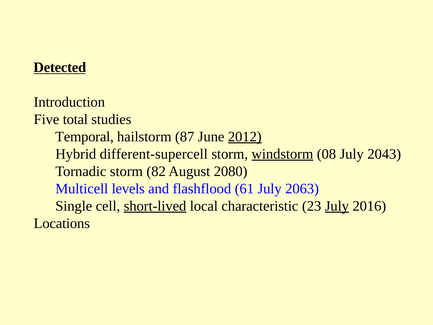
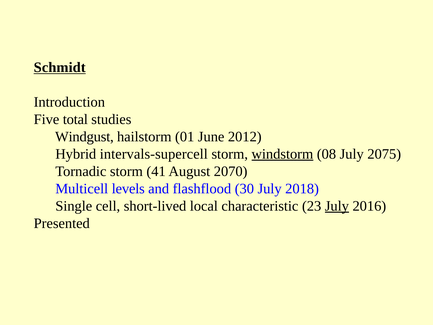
Detected: Detected -> Schmidt (60, 67)
Temporal: Temporal -> Windgust (84, 137)
87: 87 -> 01 (185, 137)
2012 underline: present -> none (245, 137)
different-supercell: different-supercell -> intervals-supercell (154, 154)
2043: 2043 -> 2075 (384, 154)
82: 82 -> 41 (156, 171)
2080: 2080 -> 2070 (231, 171)
61: 61 -> 30 (244, 189)
2063: 2063 -> 2018 (302, 189)
short-lived underline: present -> none (155, 206)
Locations: Locations -> Presented (62, 223)
